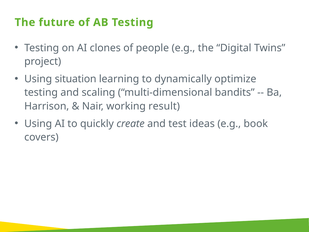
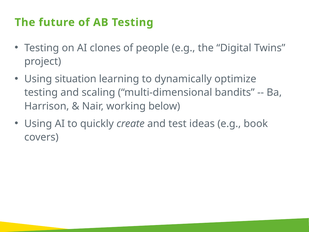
result: result -> below (164, 106)
